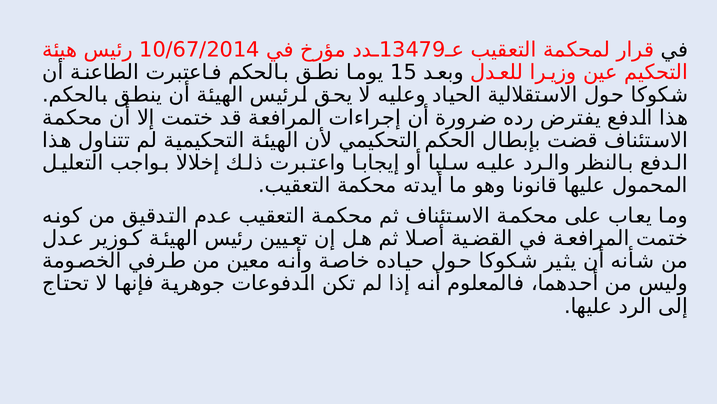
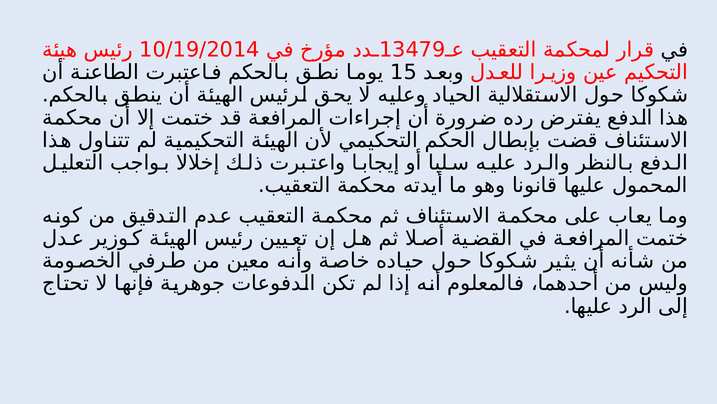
10/67/2014: 10/67/2014 -> 10/19/2014 (200, 50)
